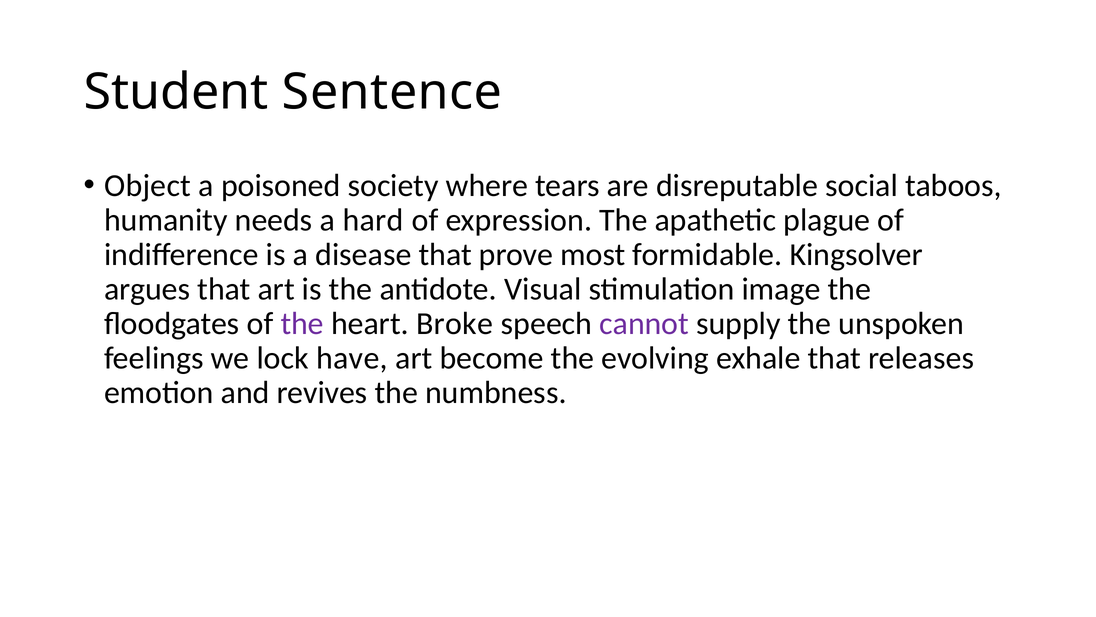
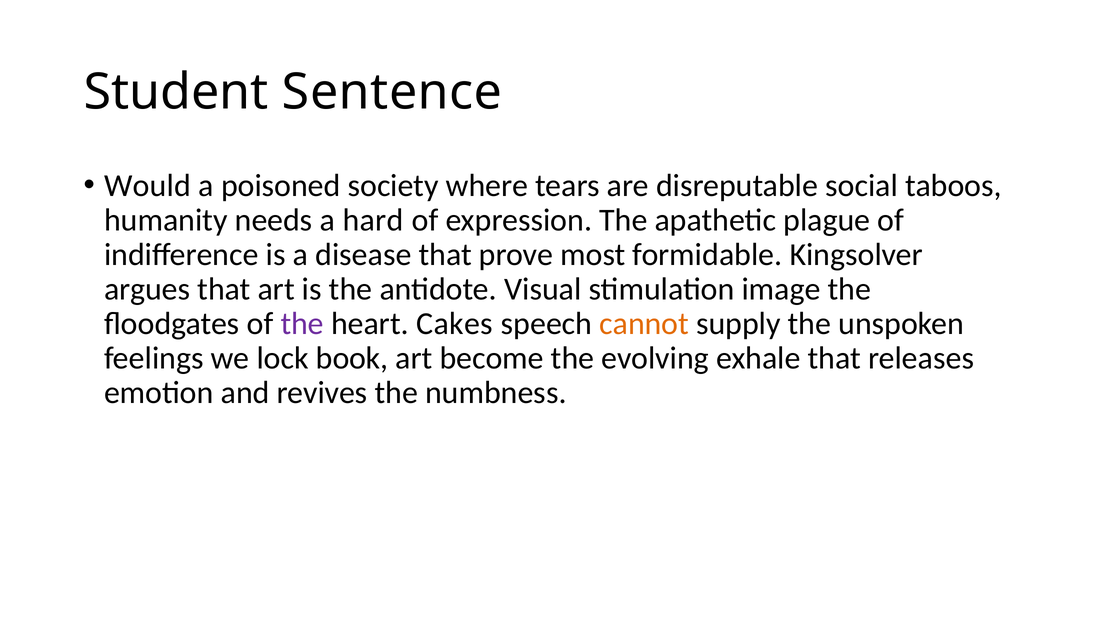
Object: Object -> Would (148, 185)
Broke: Broke -> Cakes (455, 323)
cannot colour: purple -> orange (644, 323)
have: have -> book (352, 358)
